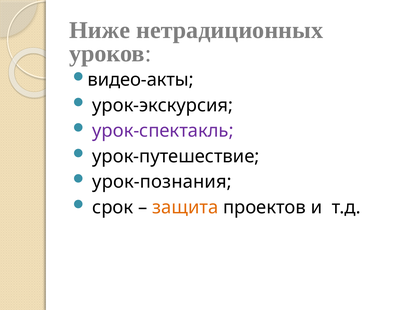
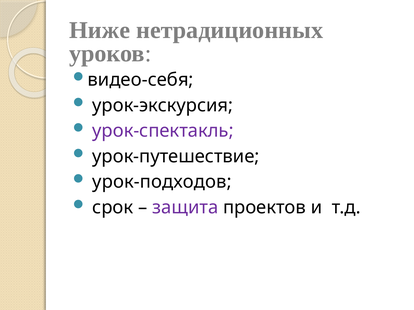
видео-акты: видео-акты -> видео-себя (141, 80)
урок-познания: урок-познания -> урок-подходов (162, 182)
защита colour: orange -> purple (185, 208)
